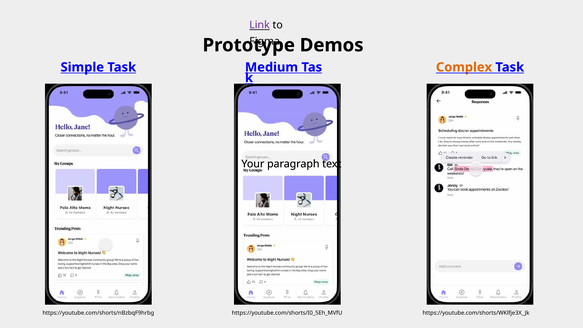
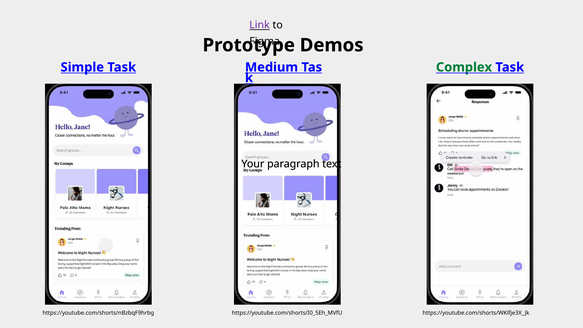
Complex colour: orange -> green (464, 67)
